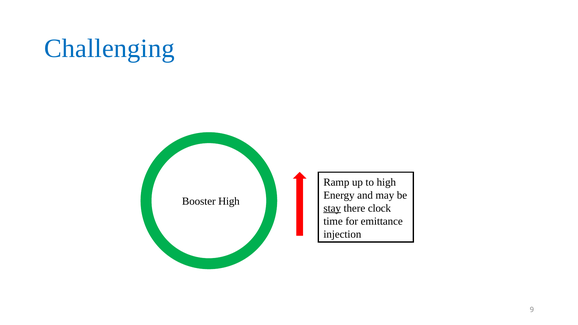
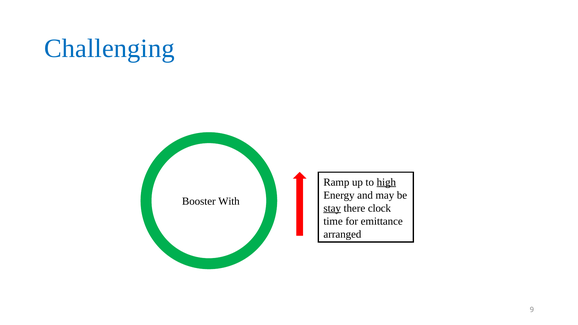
high underline: none -> present (386, 182)
Booster High: High -> With (229, 201)
injection: injection -> arranged (342, 234)
